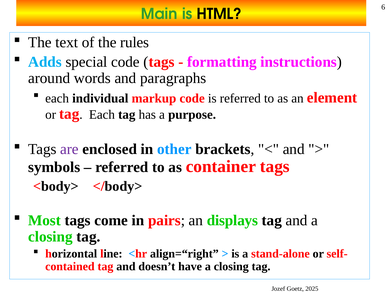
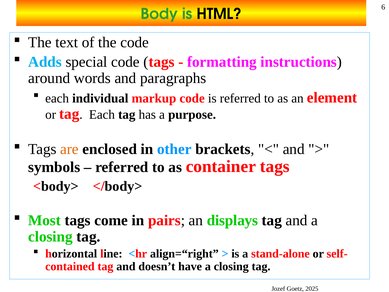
Main: Main -> Body (159, 14)
the rules: rules -> code (135, 42)
are colour: purple -> orange (69, 149)
